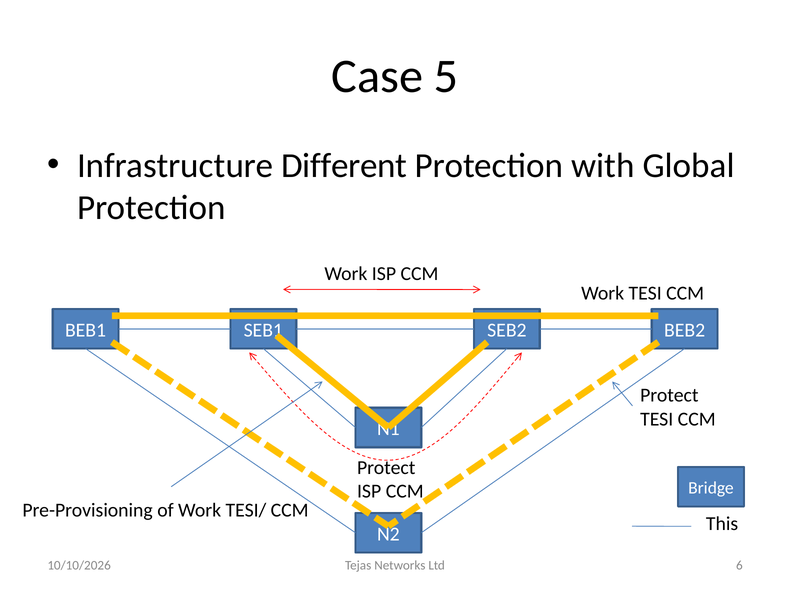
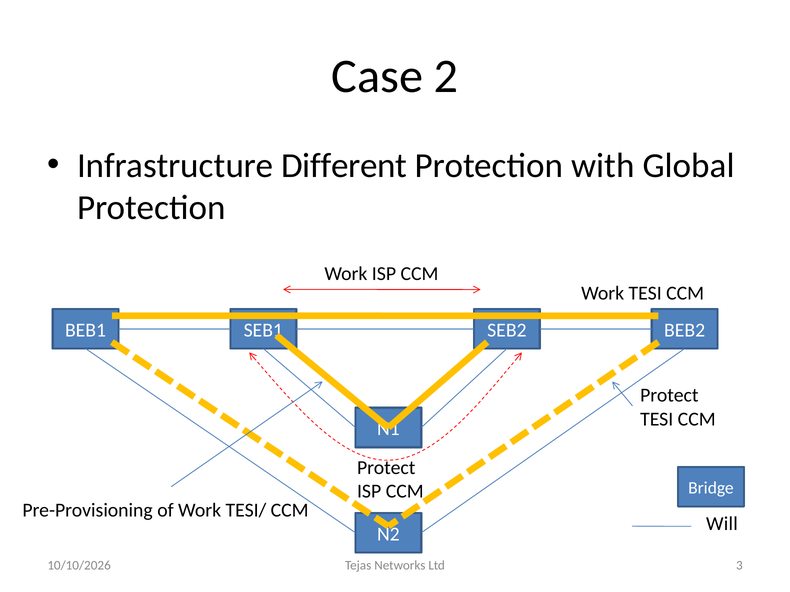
5: 5 -> 2 (446, 76)
This: This -> Will (722, 524)
6: 6 -> 3 (739, 566)
